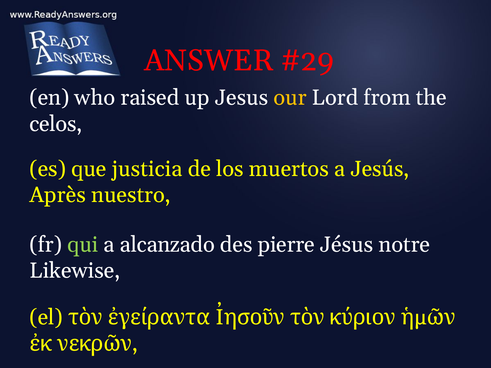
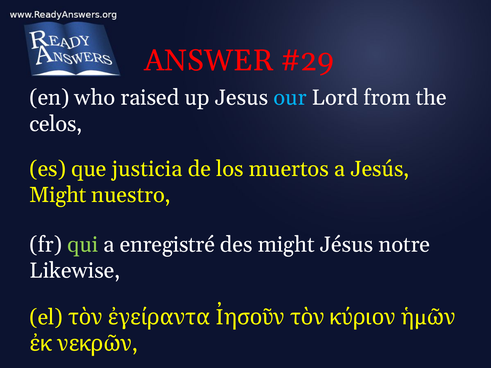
our colour: yellow -> light blue (290, 98)
Après: Après -> Might (58, 195)
alcanzado: alcanzado -> enregistré (167, 245)
des pierre: pierre -> might (286, 245)
